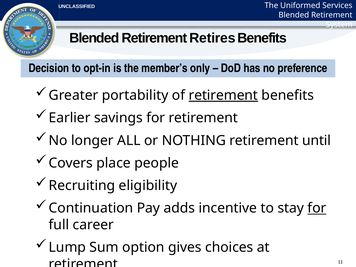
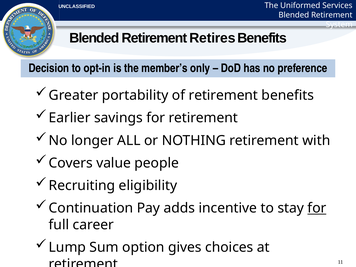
retirement underline: present -> none (223, 95)
until: until -> with (316, 140)
place: place -> value (114, 163)
